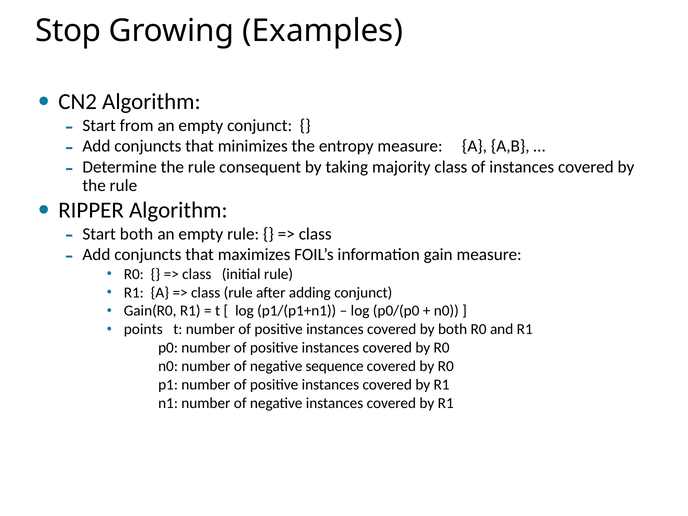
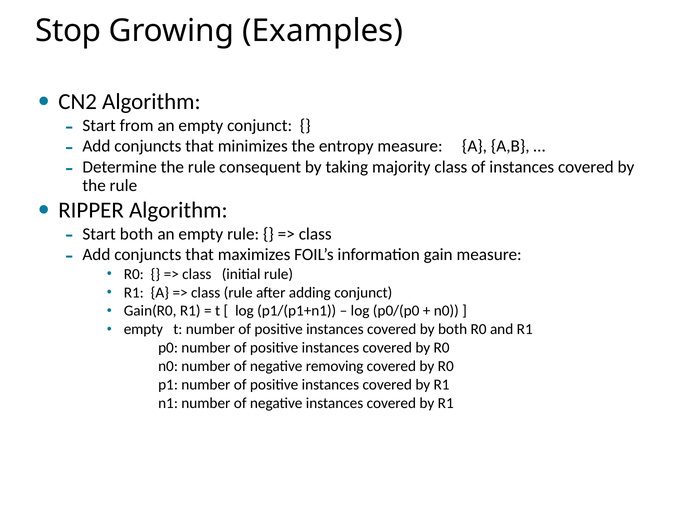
points: points -> empty (143, 329)
sequence: sequence -> removing (335, 366)
